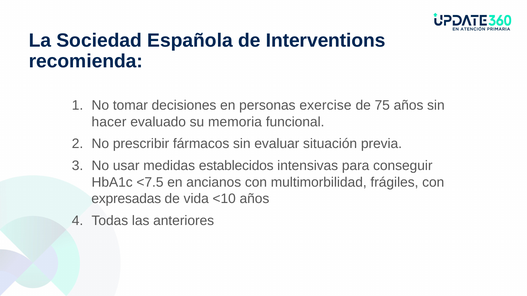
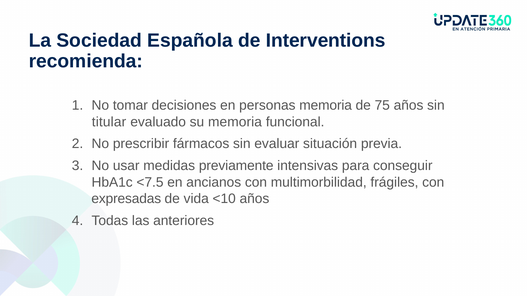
personas exercise: exercise -> memoria (326, 106)
hacer: hacer -> titular (109, 122)
establecidos: establecidos -> previamente (236, 166)
